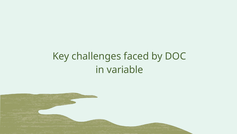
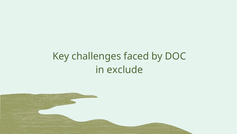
variable: variable -> exclude (125, 69)
